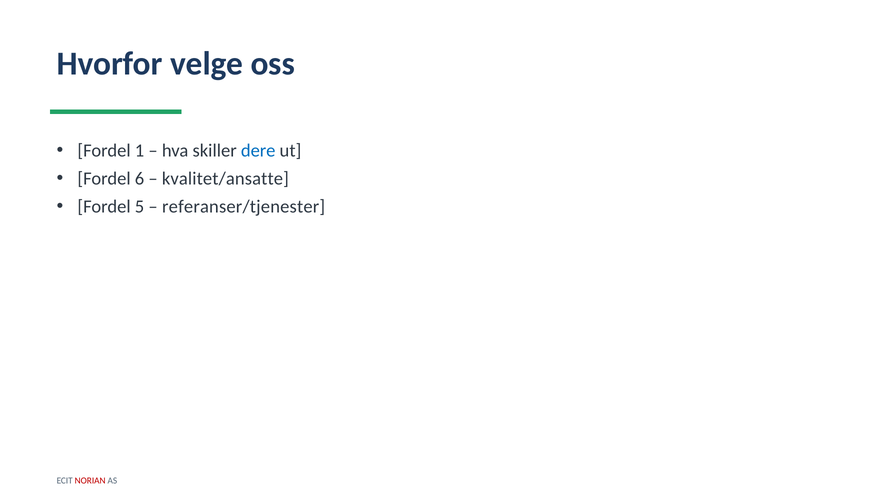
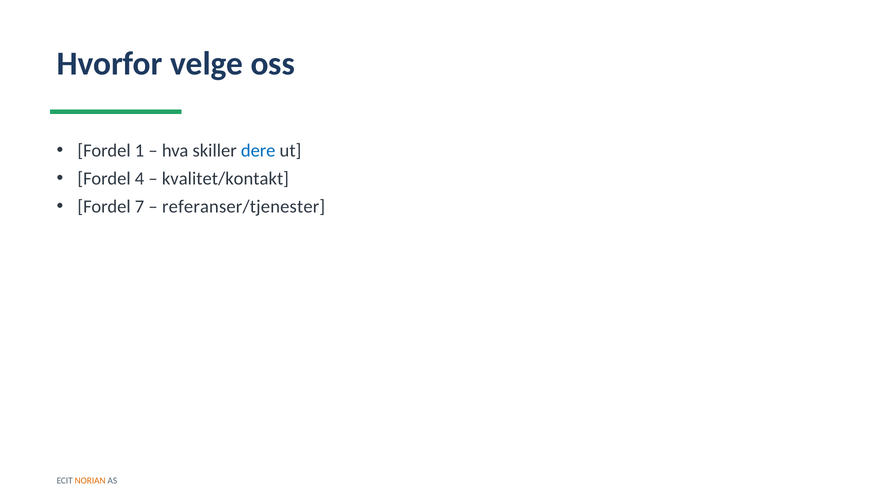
6: 6 -> 4 (140, 179)
kvalitet/ansatte: kvalitet/ansatte -> kvalitet/kontakt (225, 179)
5: 5 -> 7 (140, 206)
NORIAN colour: red -> orange (90, 480)
